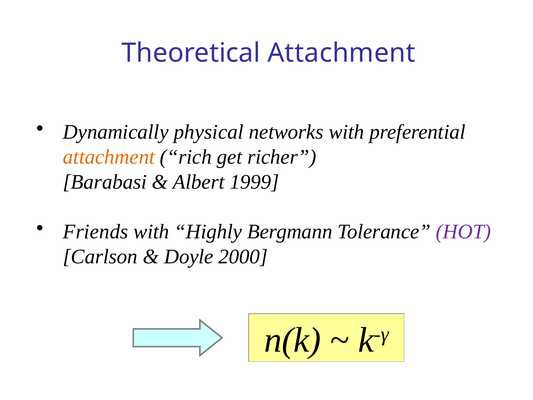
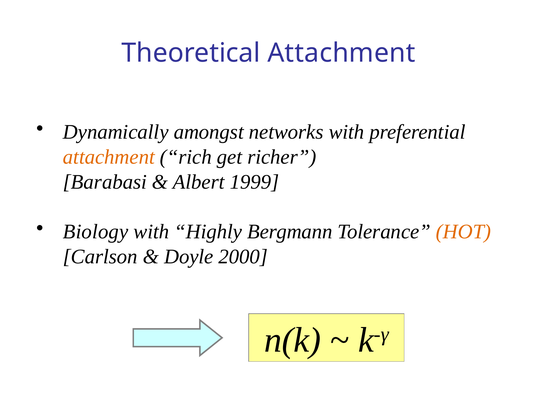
physical: physical -> amongst (209, 132)
Friends: Friends -> Biology (96, 232)
HOT colour: purple -> orange (464, 232)
